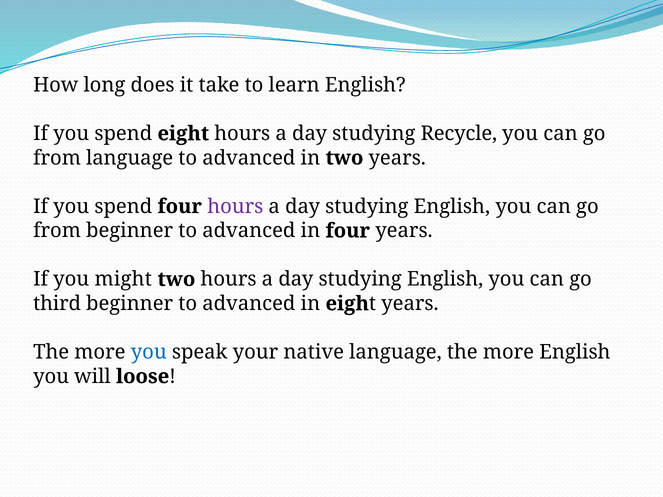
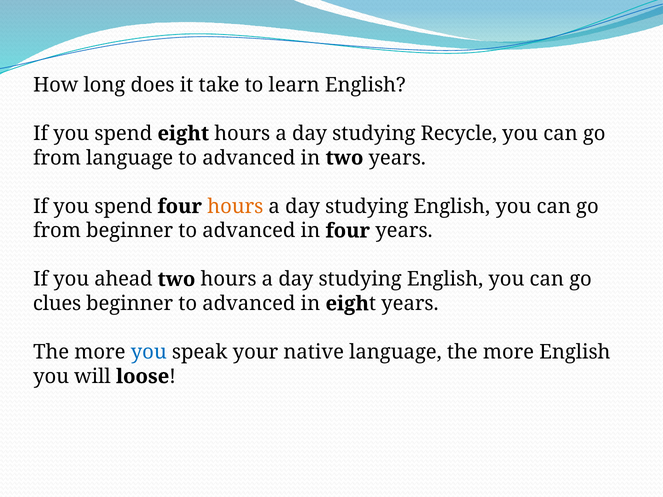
hours colour: purple -> orange (235, 207)
might: might -> ahead (123, 279)
third: third -> clues (57, 304)
